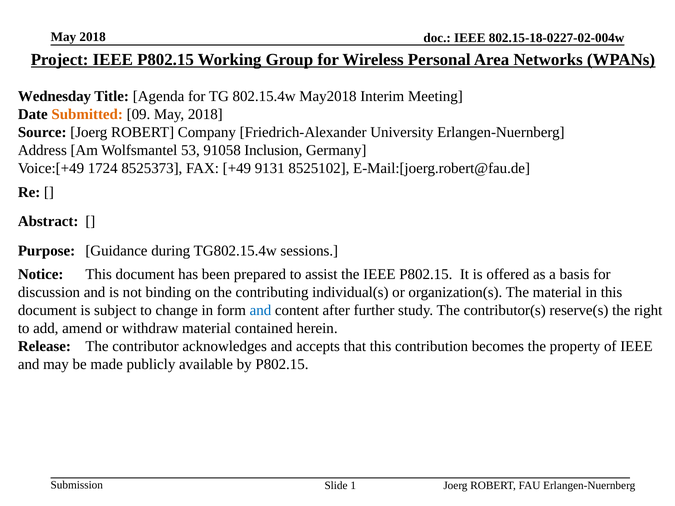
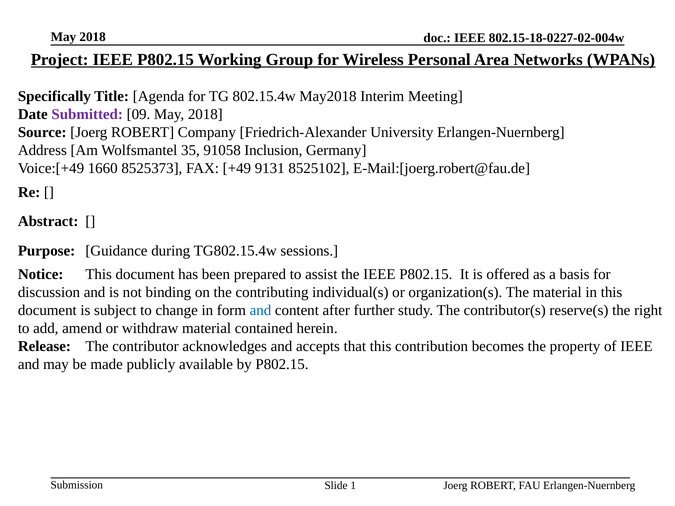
Wednesday: Wednesday -> Specifically (54, 97)
Submitted colour: orange -> purple (87, 115)
53: 53 -> 35 (190, 151)
1724: 1724 -> 1660 (103, 169)
